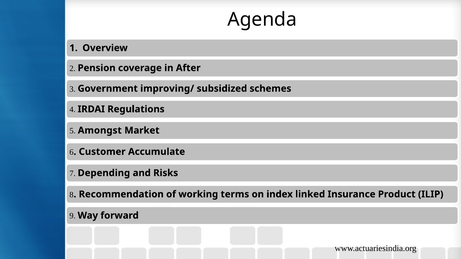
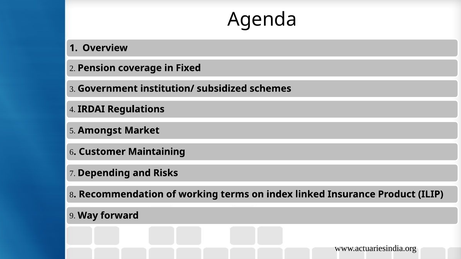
After: After -> Fixed (188, 68)
improving/: improving/ -> institution/ (167, 89)
Accumulate: Accumulate -> Maintaining (157, 152)
